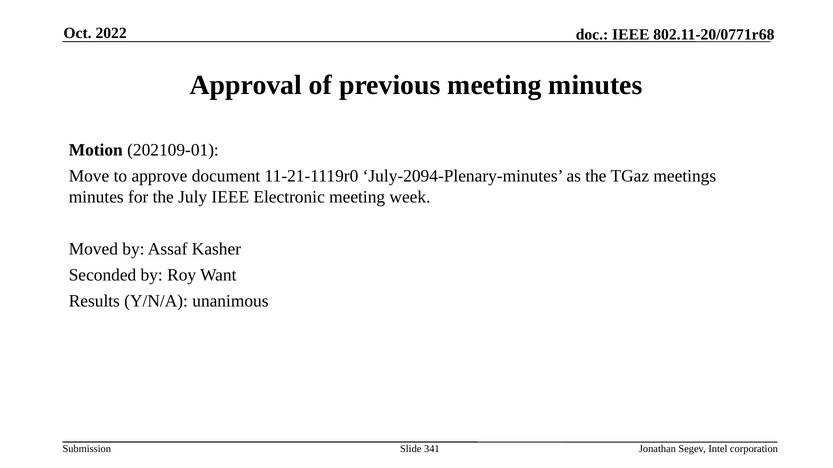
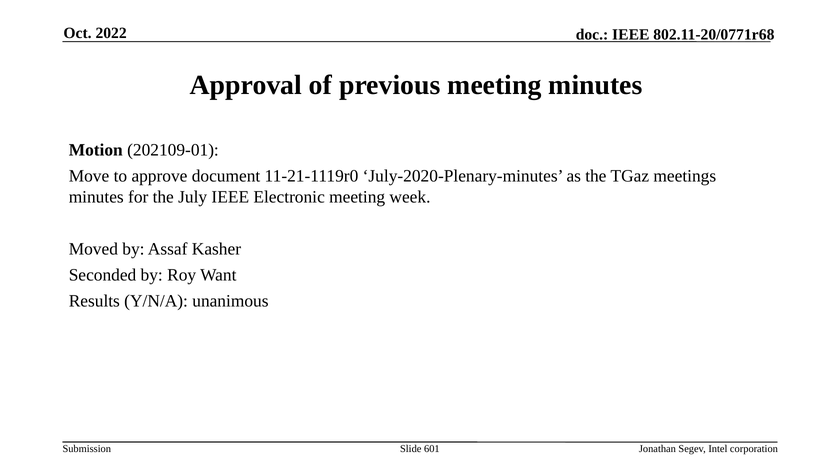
July-2094-Plenary-minutes: July-2094-Plenary-minutes -> July-2020-Plenary-minutes (463, 176)
341: 341 -> 601 (432, 449)
